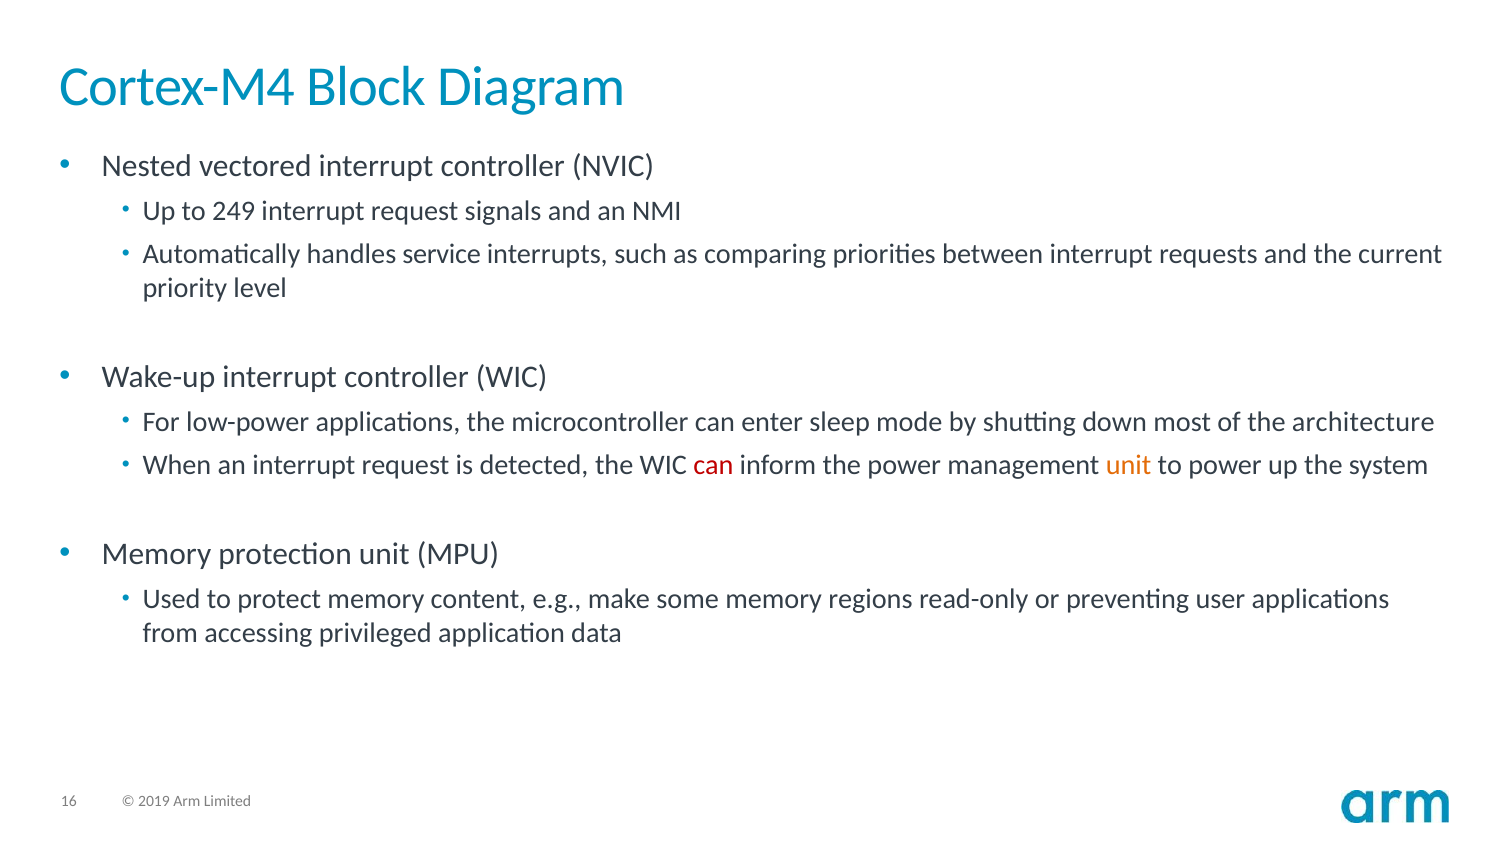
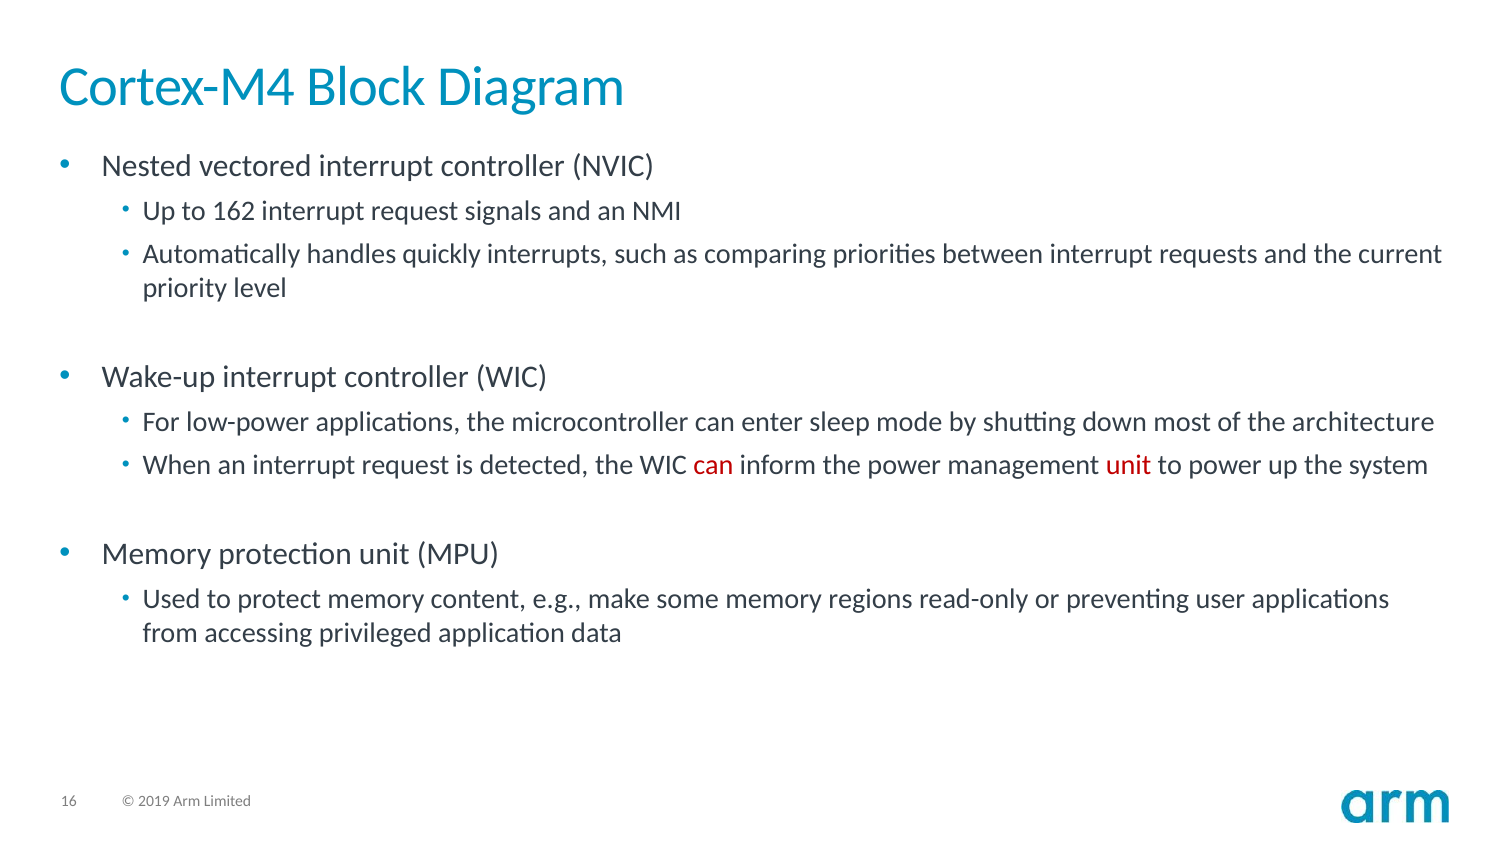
249: 249 -> 162 (234, 211)
service: service -> quickly (442, 254)
unit colour: orange -> red (1129, 466)
